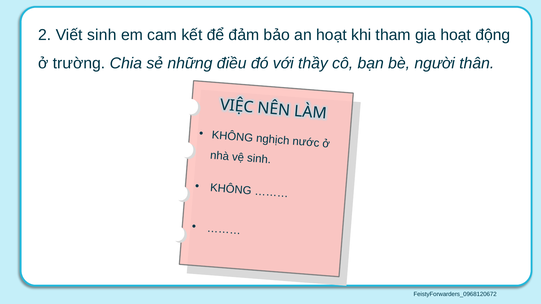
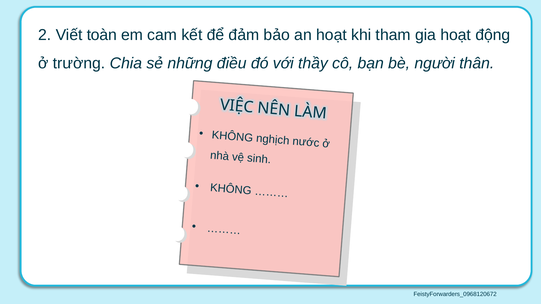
Viết sinh: sinh -> toàn (102, 35)
